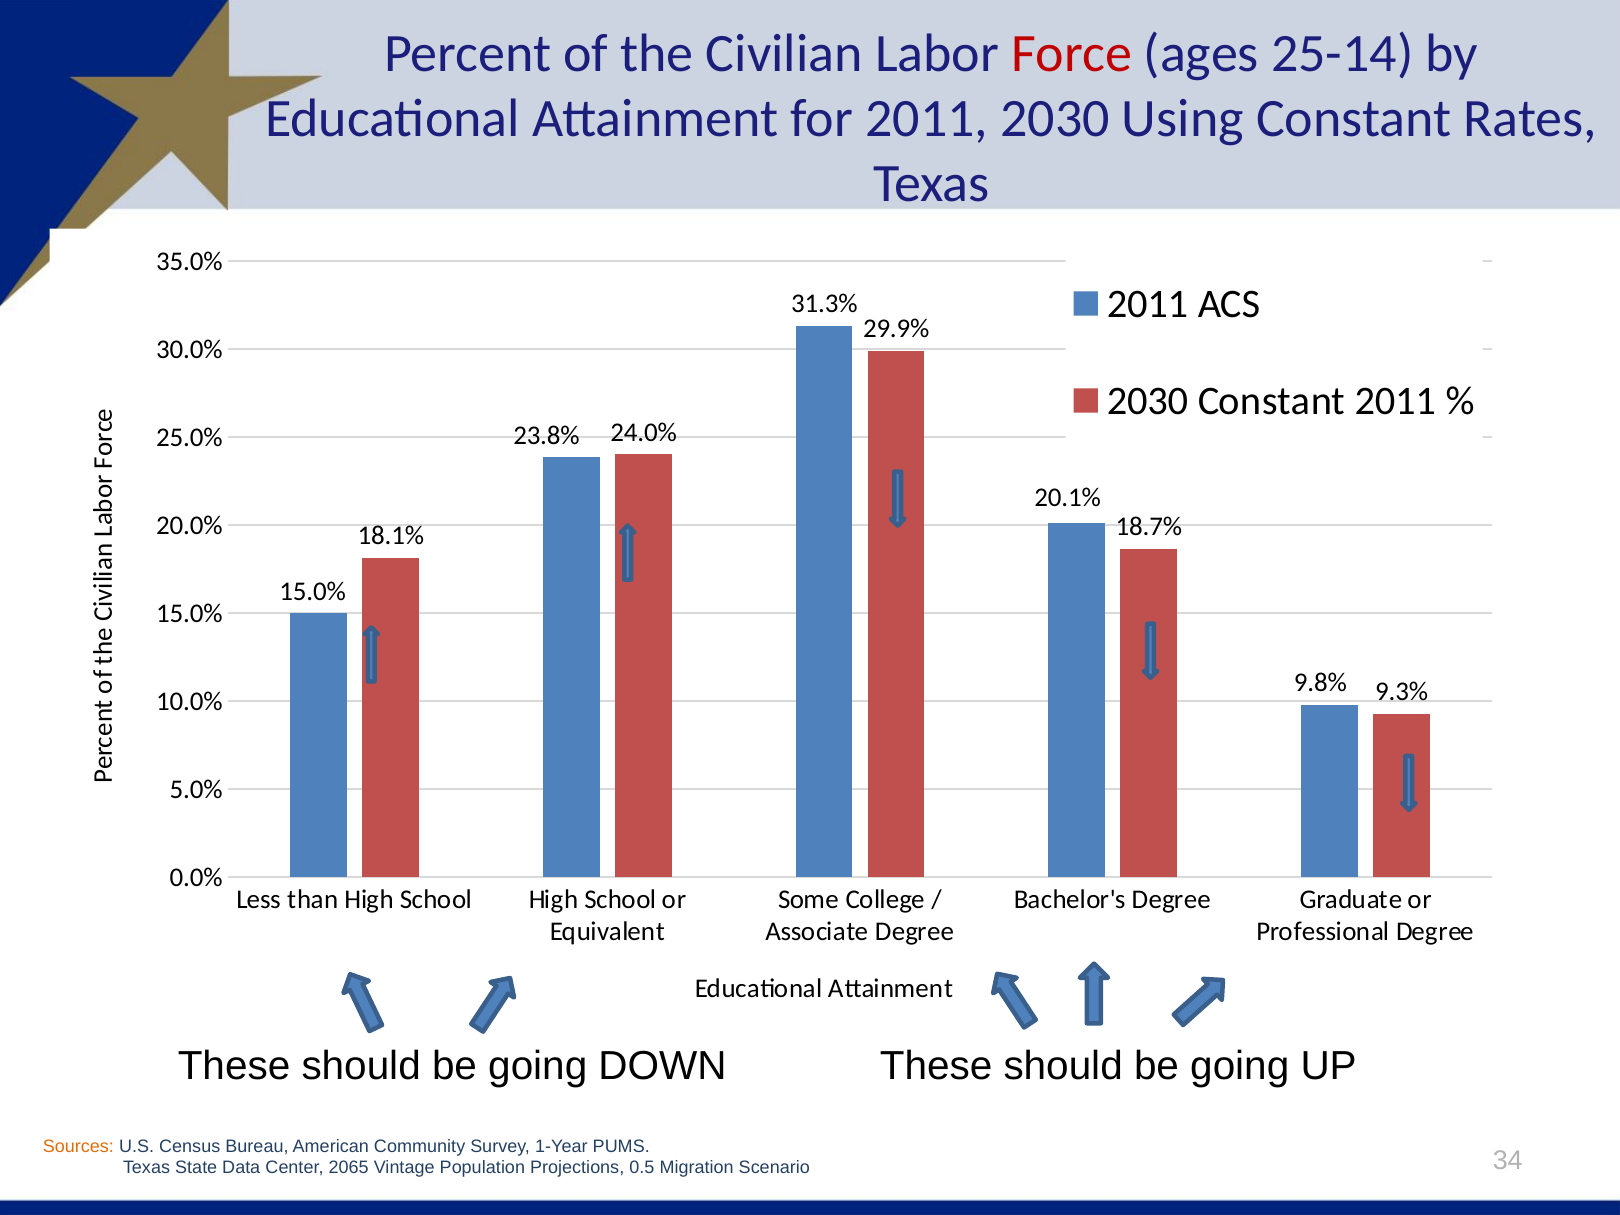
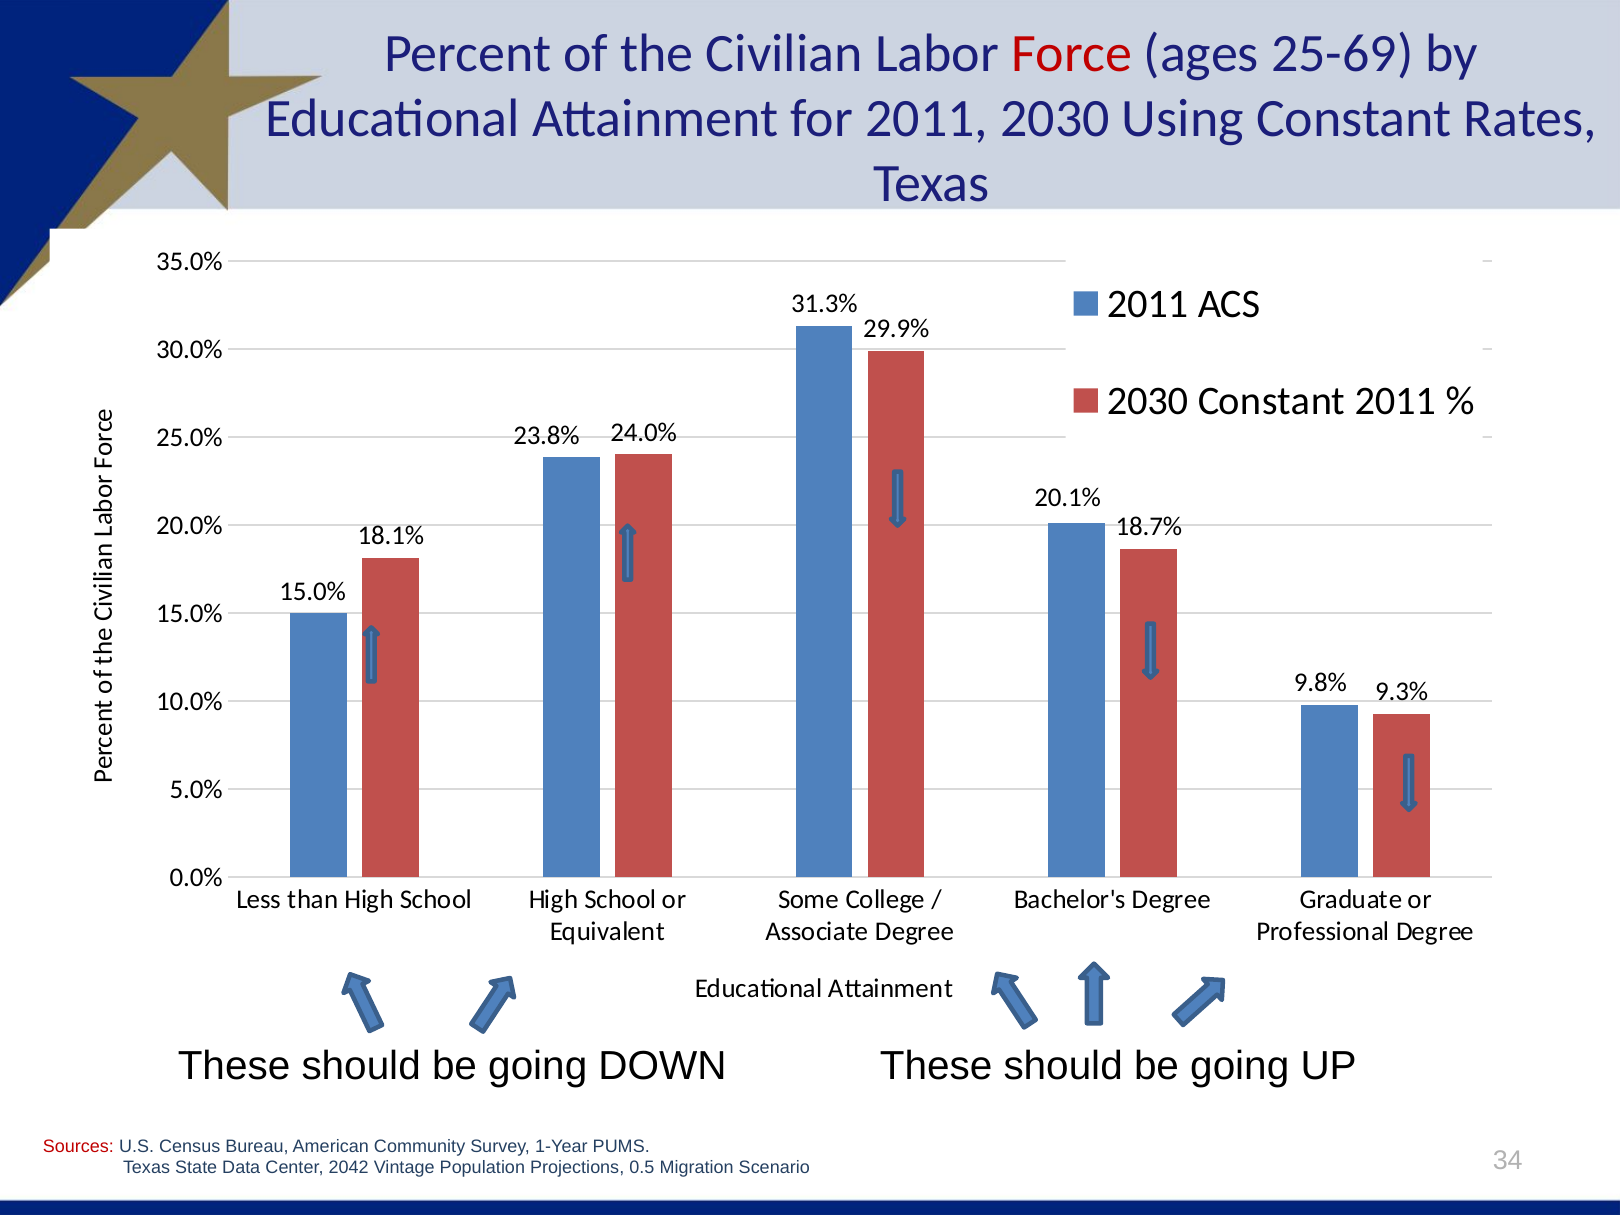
25-14: 25-14 -> 25-69 (1342, 54)
Sources colour: orange -> red (78, 1146)
2065: 2065 -> 2042 (349, 1168)
